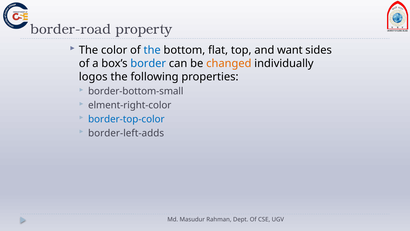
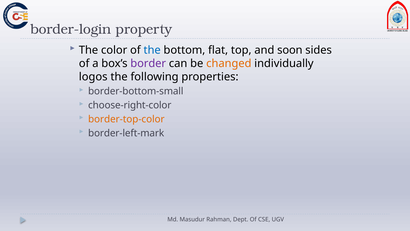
border-road: border-road -> border-login (71, 29)
want: want -> soon (290, 50)
border colour: blue -> purple (148, 63)
elment-right-color: elment-right-color -> choose-right-color (130, 105)
border-top-color colour: blue -> orange (126, 119)
border-left-adds: border-left-adds -> border-left-mark (126, 133)
